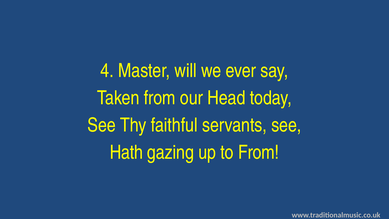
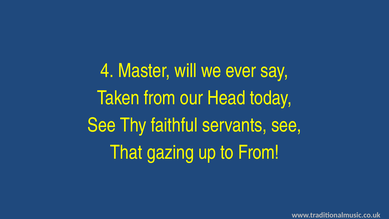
Hath: Hath -> That (126, 152)
